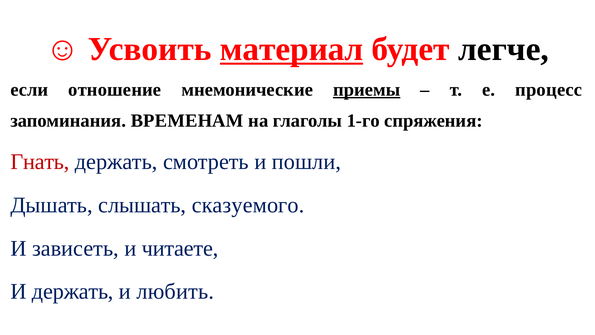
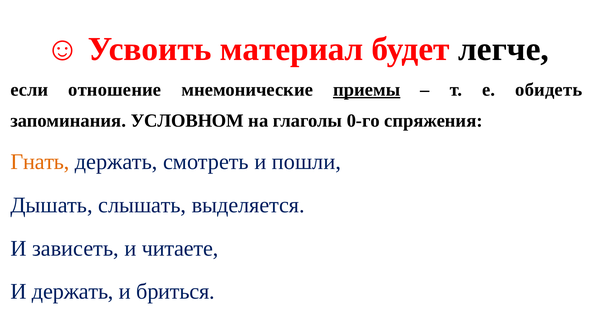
материал underline: present -> none (292, 49)
процесс: процесс -> обидеть (549, 90)
ВРЕМЕНАМ: ВРЕМЕНАМ -> УСЛОВНОМ (187, 120)
1-го: 1-го -> 0-го (363, 120)
Гнать colour: red -> orange (40, 162)
сказуемого: сказуемого -> выделяется (248, 205)
любить: любить -> бриться (175, 291)
